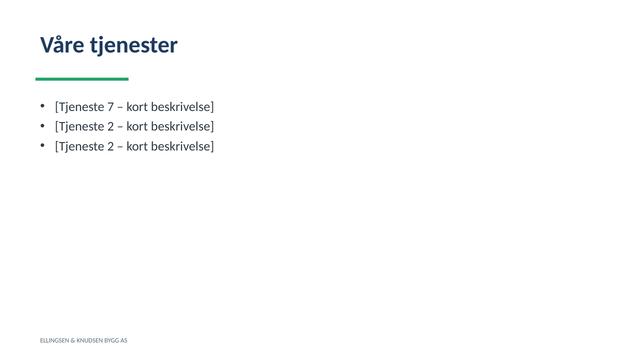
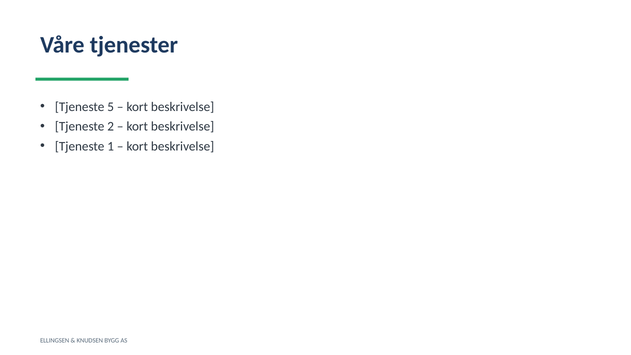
7: 7 -> 5 (111, 107)
2: 2 -> 1 (111, 146)
